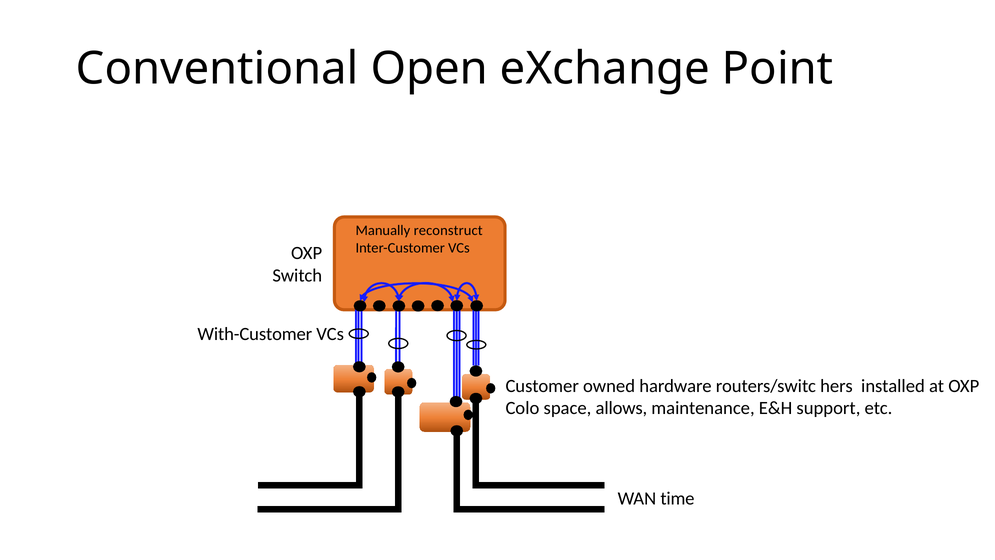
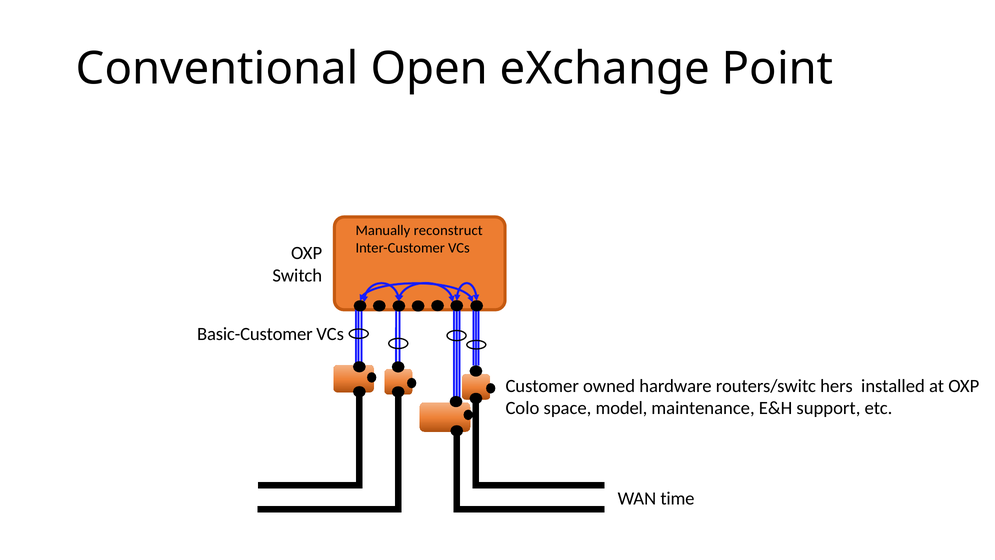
With-Customer: With-Customer -> Basic-Customer (255, 334)
allows: allows -> model (621, 408)
